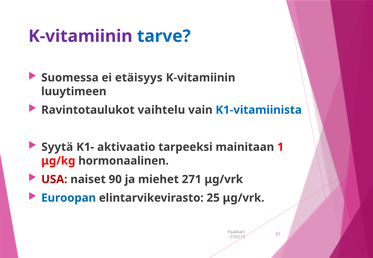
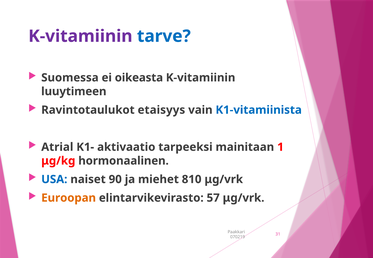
etäisyys: etäisyys -> oikeasta (139, 78)
vaihtelu: vaihtelu -> etaisyys (161, 110)
Syytä: Syytä -> Atrial (57, 147)
USA colour: red -> blue (54, 179)
271: 271 -> 810 (192, 179)
Euroopan colour: blue -> orange (69, 198)
25: 25 -> 57 (213, 198)
